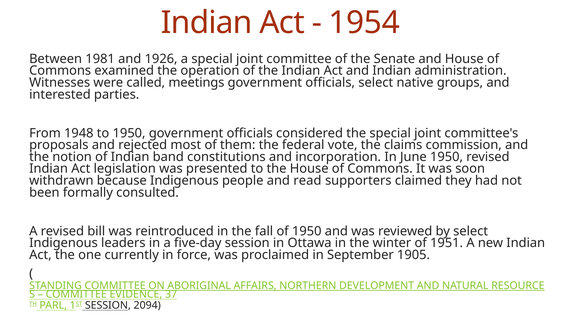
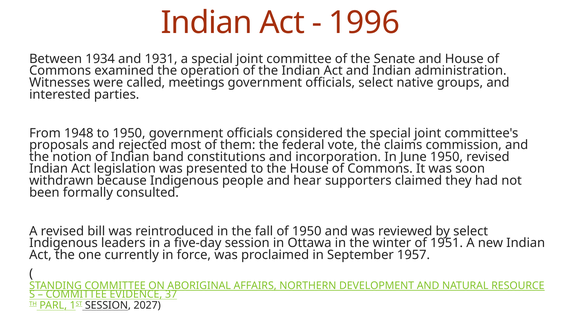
1954: 1954 -> 1996 (364, 23)
1981: 1981 -> 1934 (100, 59)
1926: 1926 -> 1931 (161, 59)
read: read -> hear (307, 180)
1905: 1905 -> 1957 (414, 255)
2094: 2094 -> 2027 (147, 305)
